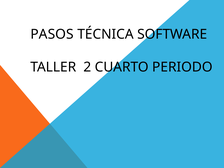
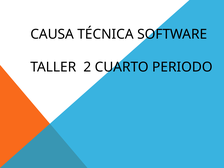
PASOS: PASOS -> CAUSA (52, 34)
